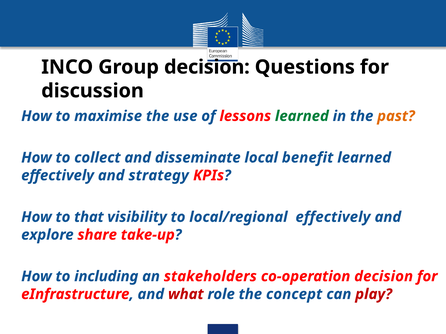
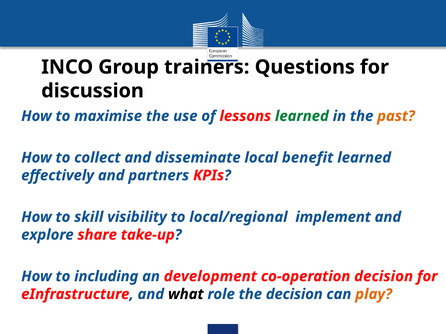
Group decision: decision -> trainers (207, 67)
strategy: strategy -> partners (159, 176)
that: that -> skill (89, 217)
local/regional effectively: effectively -> implement (333, 217)
stakeholders: stakeholders -> development (210, 277)
what colour: red -> black (186, 295)
the concept: concept -> decision (294, 295)
play colour: red -> orange (374, 295)
